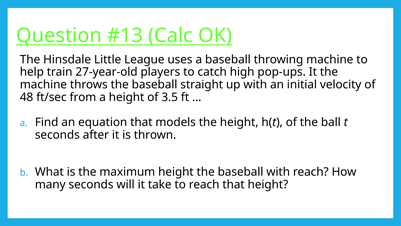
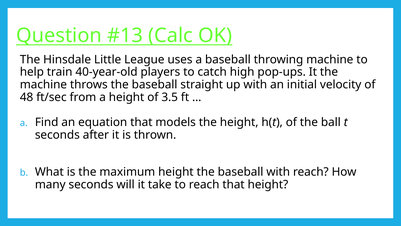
27-year-old: 27-year-old -> 40-year-old (107, 72)
